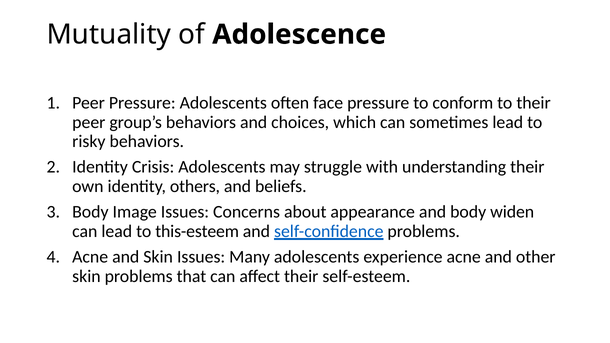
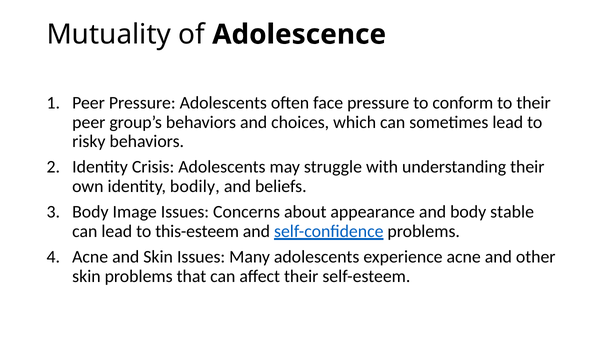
others: others -> bodily (195, 186)
widen: widen -> stable (512, 212)
